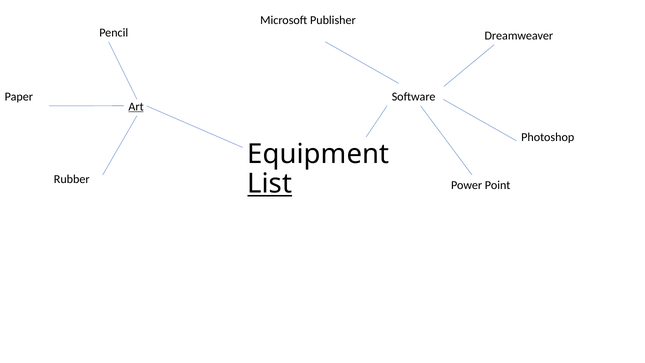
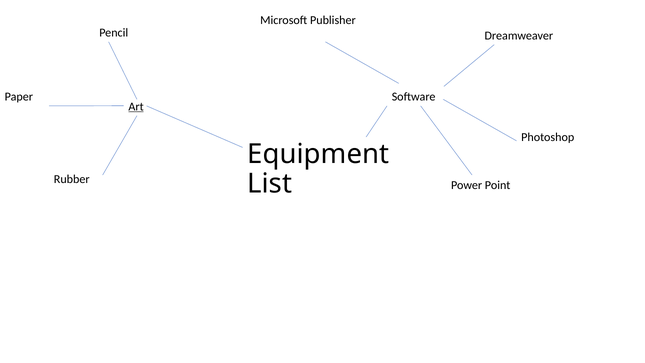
List underline: present -> none (270, 184)
